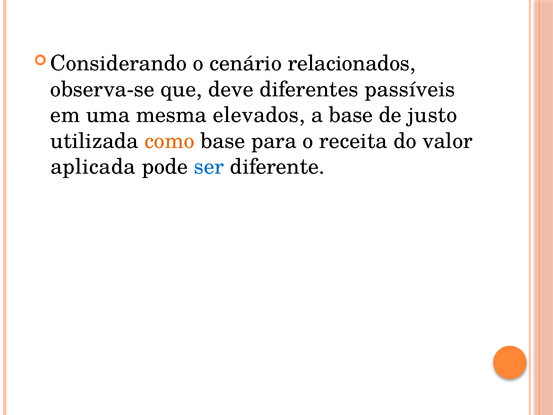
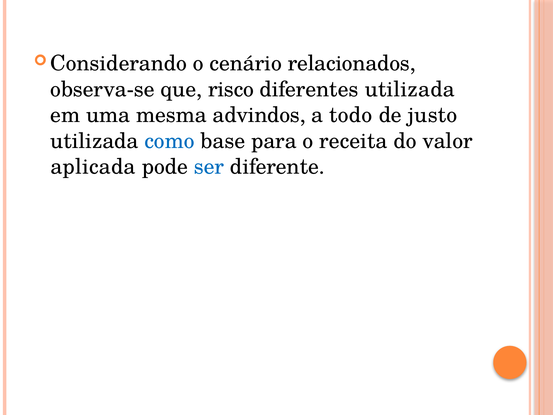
deve: deve -> risco (231, 89)
diferentes passíveis: passíveis -> utilizada (410, 89)
elevados: elevados -> advindos (259, 115)
a base: base -> todo (351, 115)
como colour: orange -> blue (170, 141)
